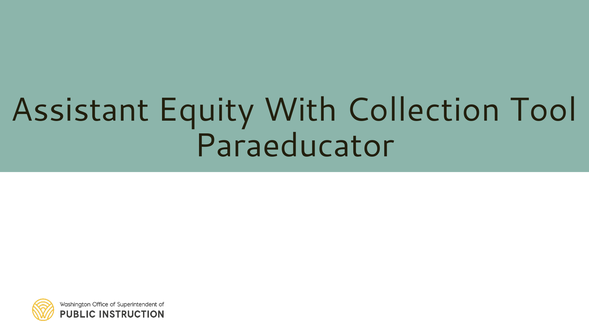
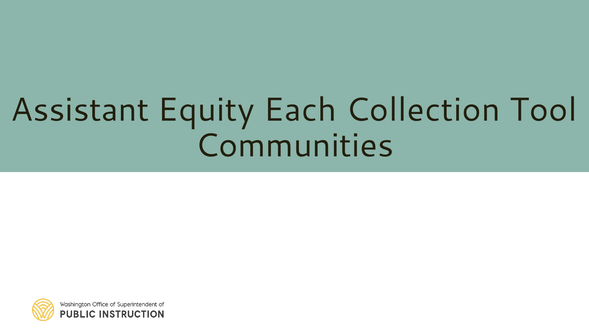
With: With -> Each (300, 110)
Paraeducator: Paraeducator -> Communities (295, 146)
